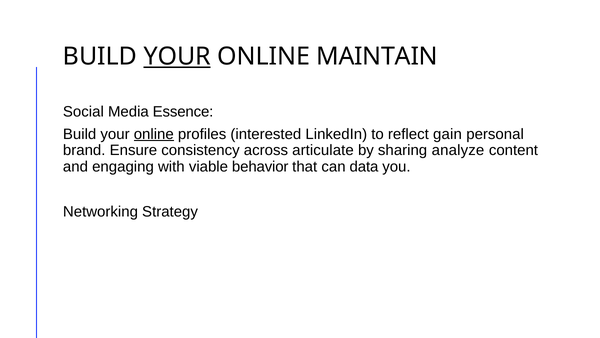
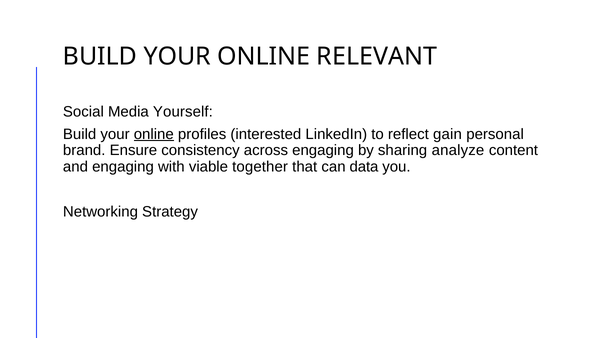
YOUR underline: present -> none (177, 56)
MAINTAIN: MAINTAIN -> RELEVANT (377, 56)
Essence: Essence -> Yourself (183, 112)
across articulate: articulate -> engaging (323, 150)
behavior: behavior -> together (260, 166)
